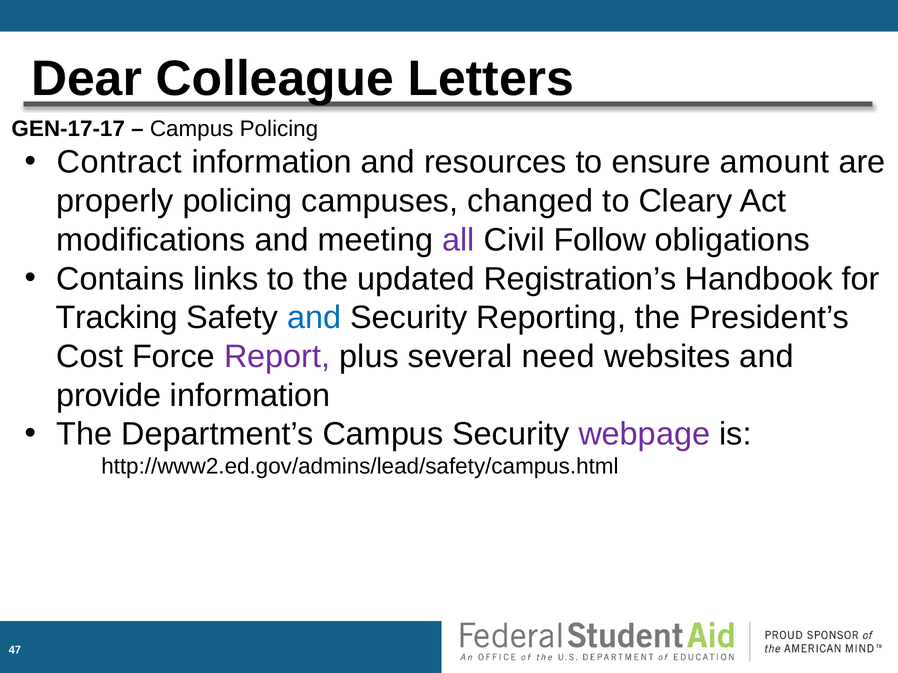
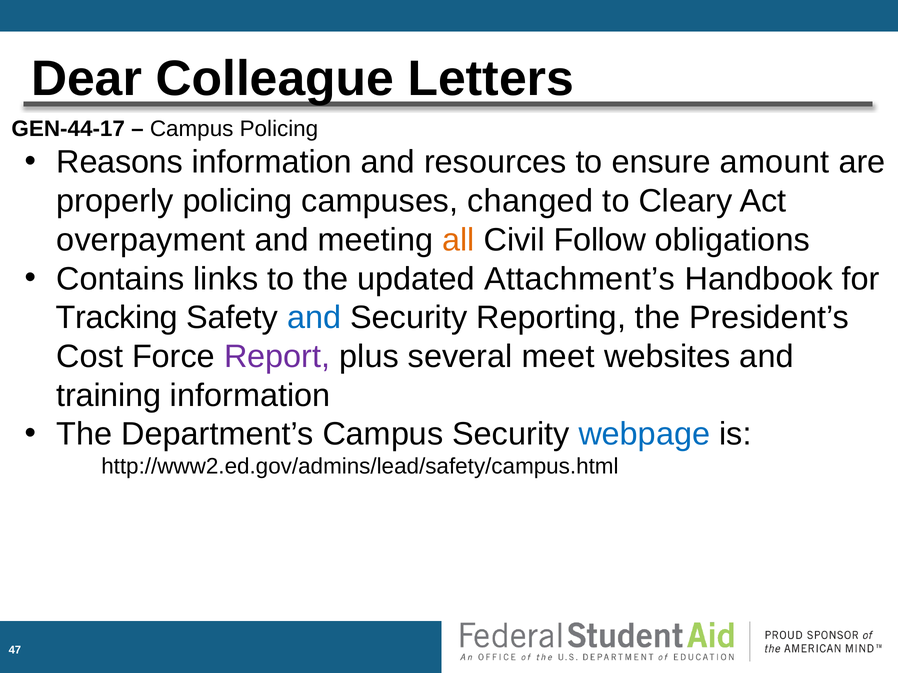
GEN-17-17: GEN-17-17 -> GEN-44-17 (68, 129)
Contract: Contract -> Reasons (120, 162)
modifications: modifications -> overpayment (151, 240)
all colour: purple -> orange (458, 240)
Registration’s: Registration’s -> Attachment’s (580, 279)
need: need -> meet (558, 357)
provide: provide -> training (109, 396)
webpage colour: purple -> blue (644, 435)
